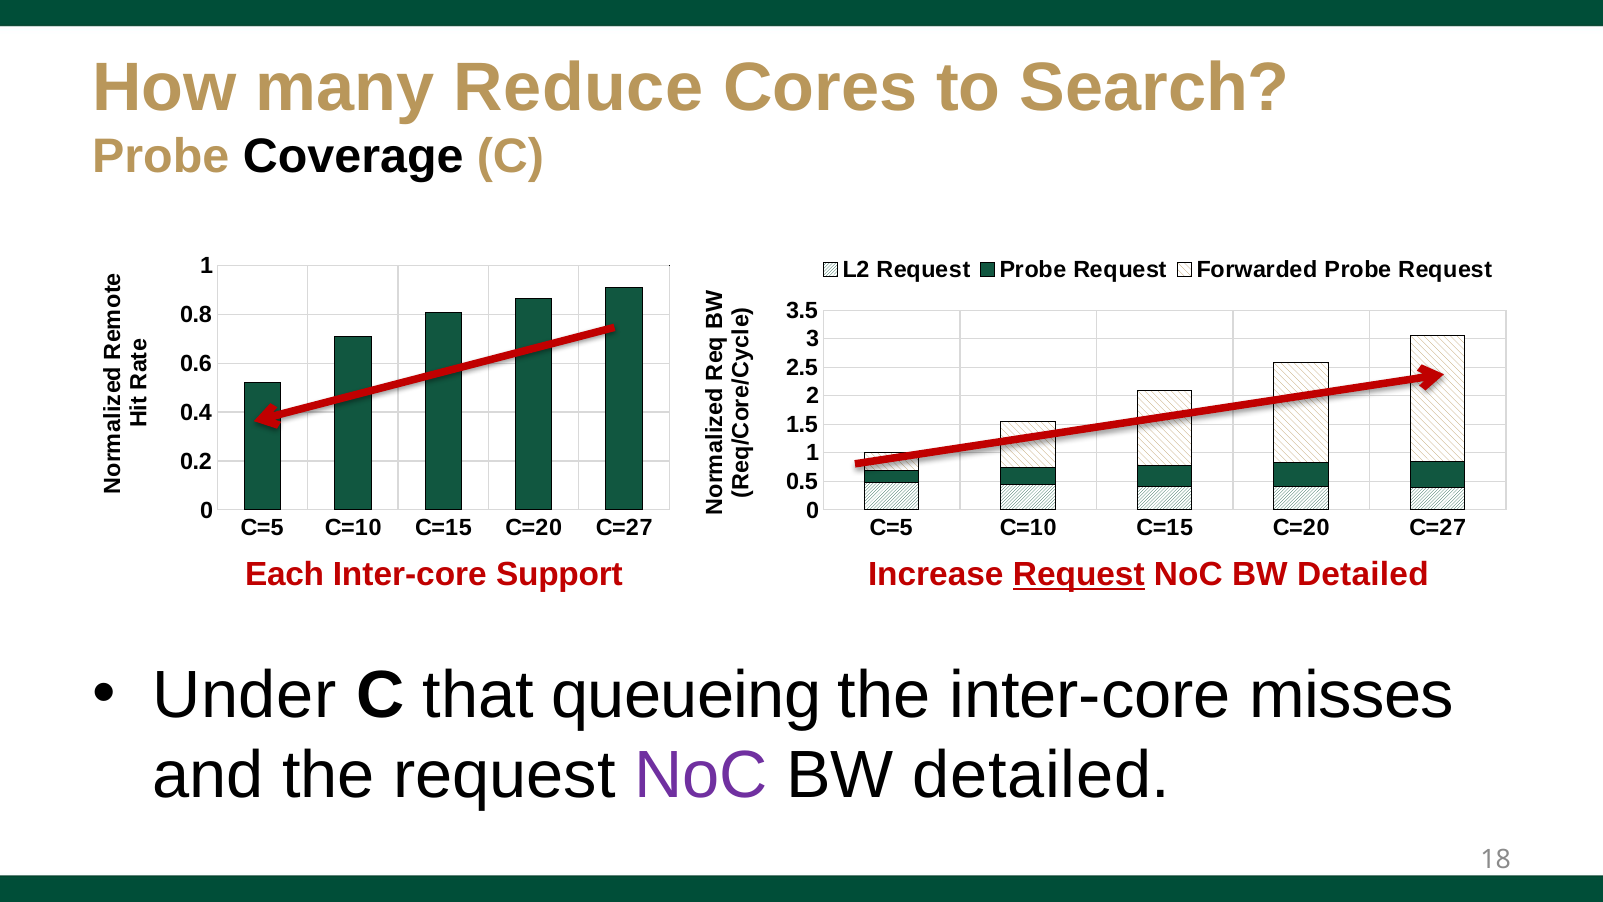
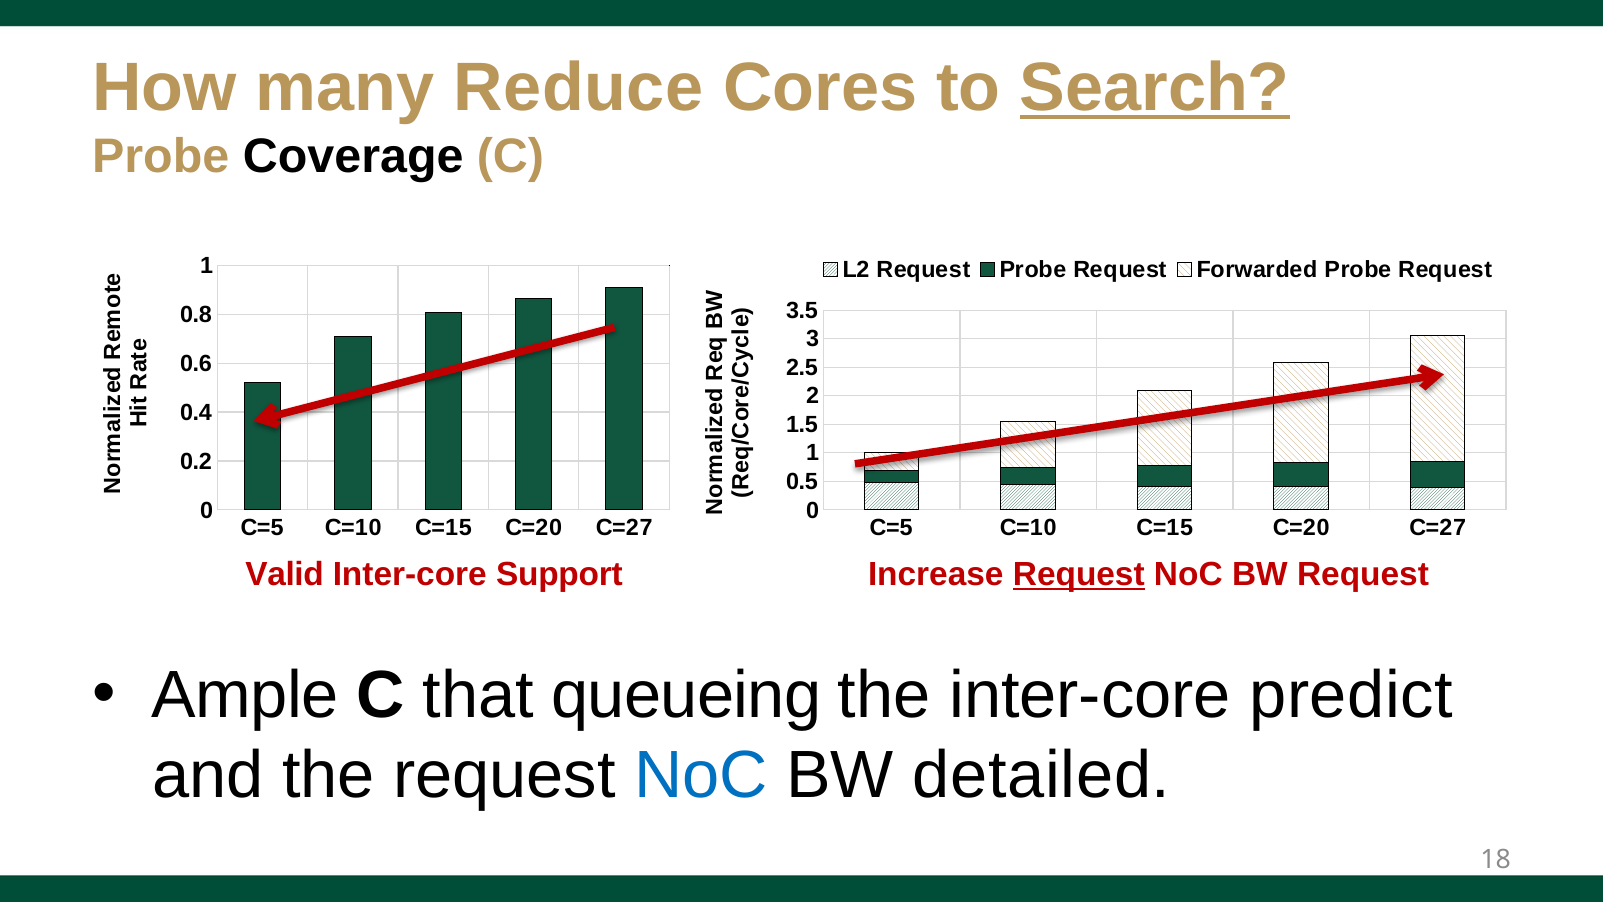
Search underline: none -> present (1155, 88)
Each: Each -> Valid (285, 574)
Detailed: Detailed -> Request (1363, 574)
Under: Under -> Ample (245, 696)
misses: misses -> predict (1351, 696)
NoC colour: purple -> blue (701, 776)
